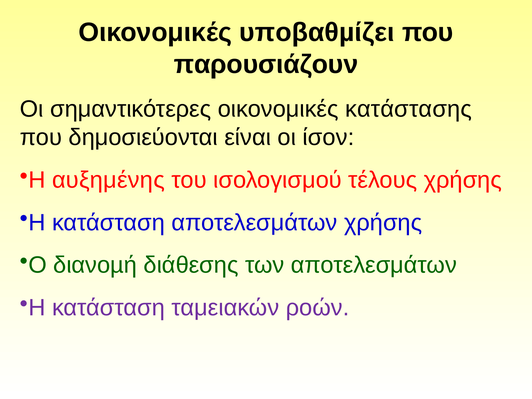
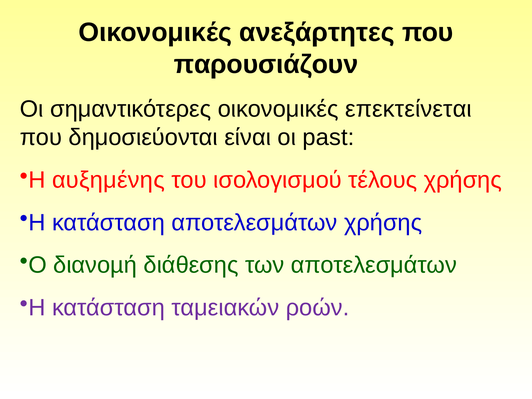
υποβαθµίζει: υποβαθµίζει -> ανεξάρτητες (317, 32)
κατάστασης: κατάστασης -> επεκτείνεται (408, 109)
ίσον: ίσον -> past (328, 137)
